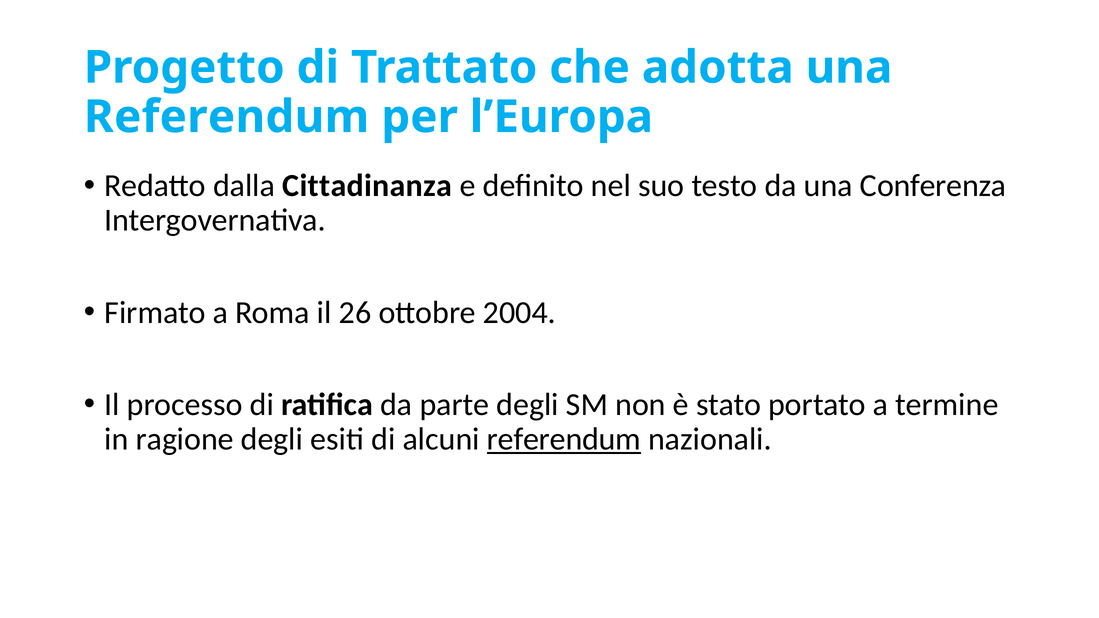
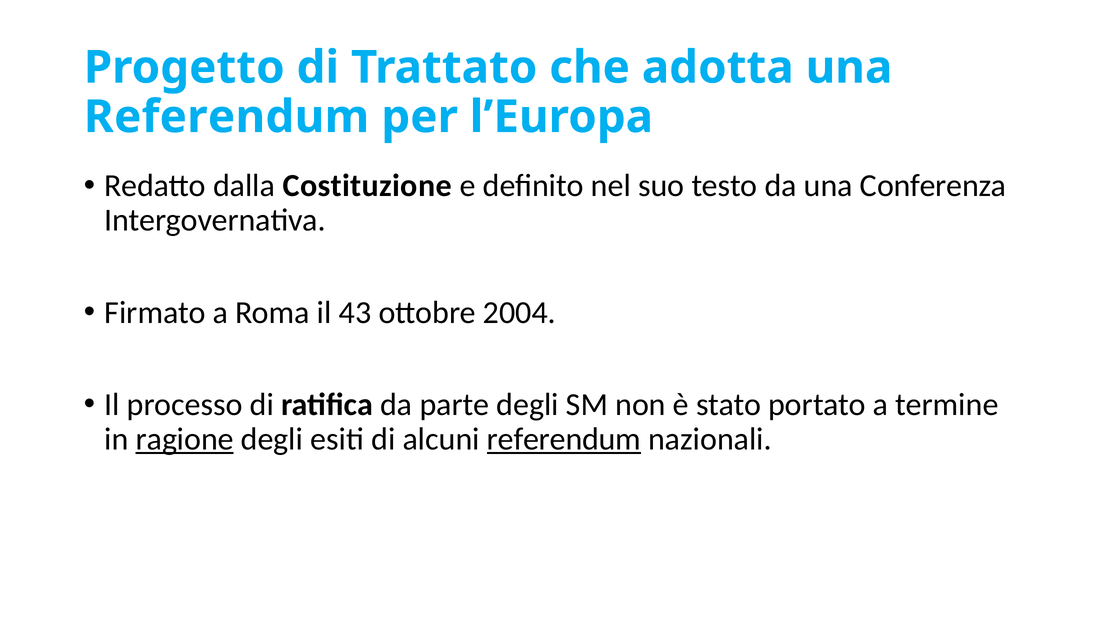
Cittadinanza: Cittadinanza -> Costituzione (367, 186)
26: 26 -> 43 (355, 313)
ragione underline: none -> present (185, 439)
